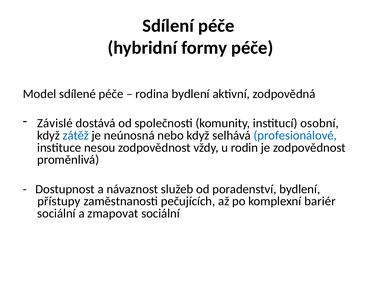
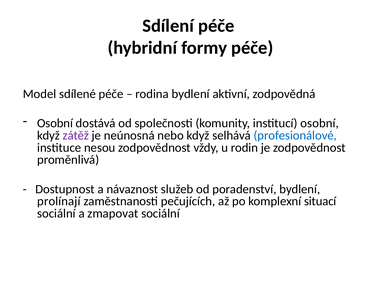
Závislé: Závislé -> Osobní (55, 124)
zátěž colour: blue -> purple (76, 136)
přístupy: přístupy -> prolínají (59, 202)
bariér: bariér -> situací (320, 202)
